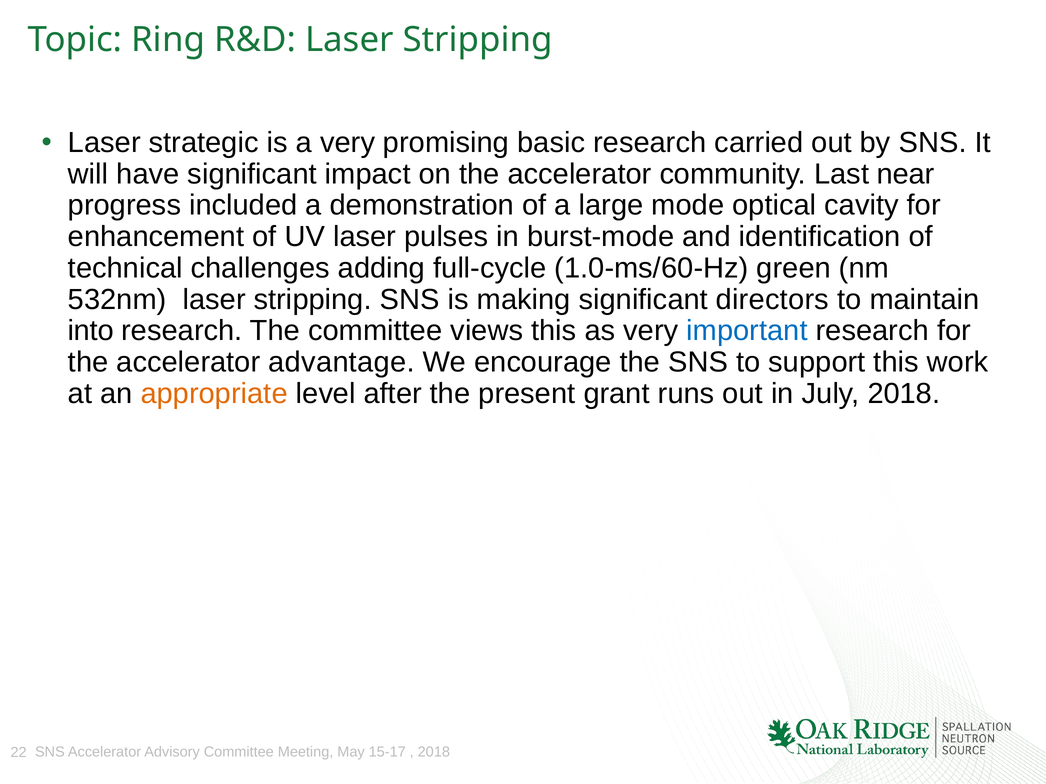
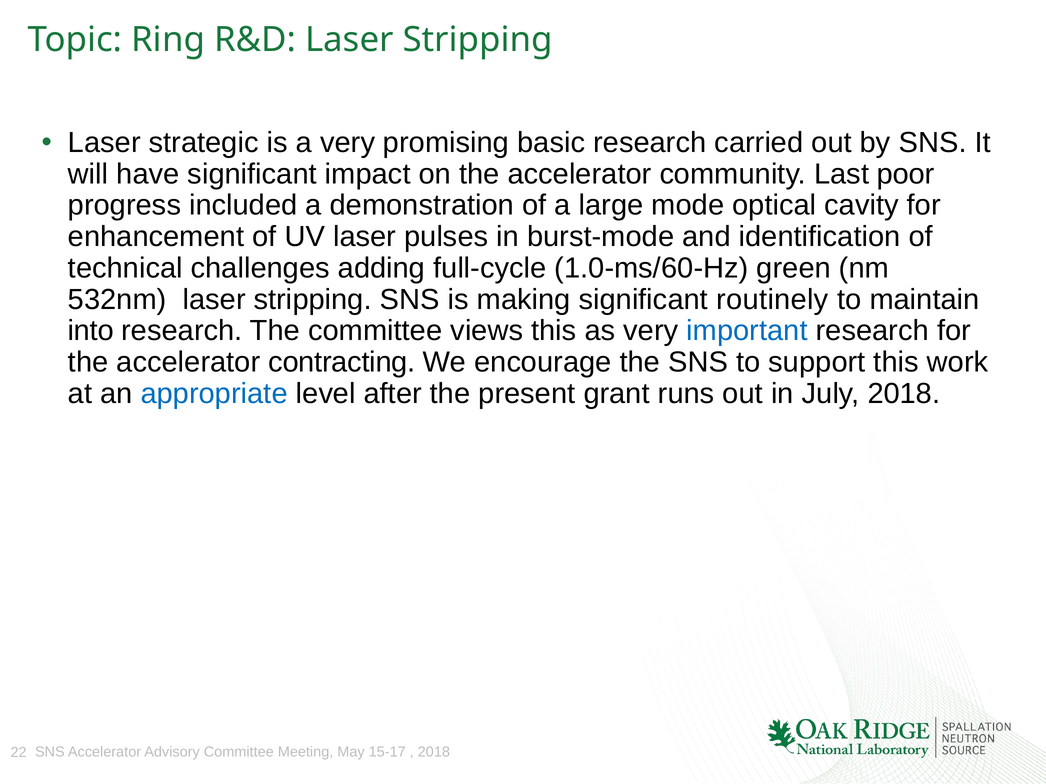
near: near -> poor (906, 174)
directors: directors -> routinely (772, 300)
advantage: advantage -> contracting (342, 362)
appropriate colour: orange -> blue (214, 394)
